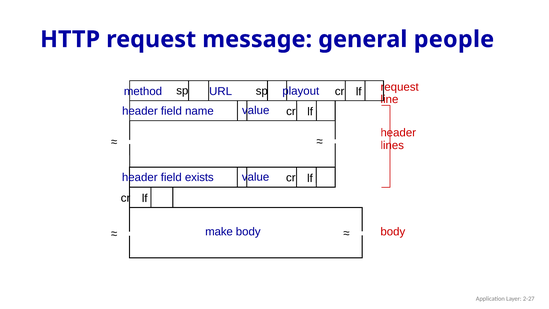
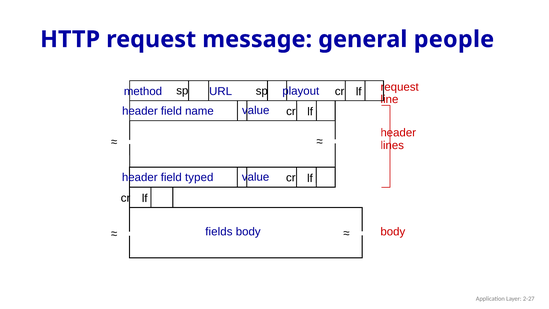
exists: exists -> typed (199, 177)
make: make -> fields (219, 232)
